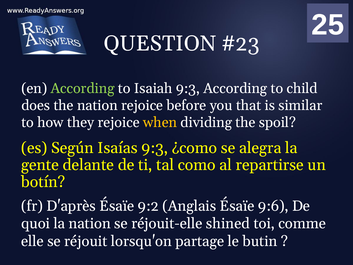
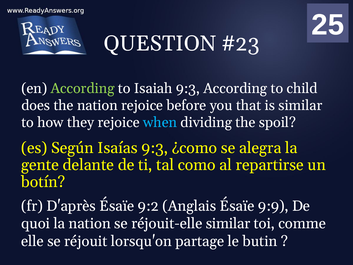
when colour: yellow -> light blue (160, 122)
9:6: 9:6 -> 9:9 (273, 206)
réjouit-elle shined: shined -> similar (228, 223)
